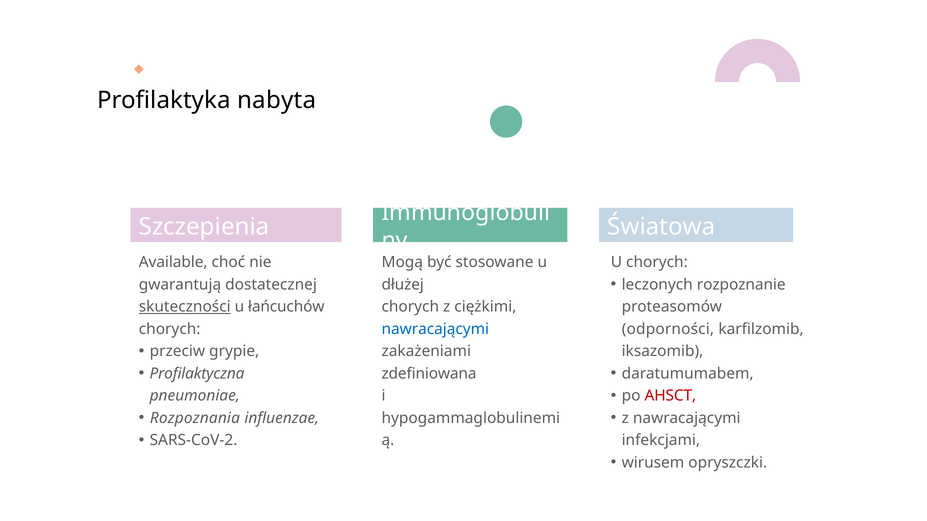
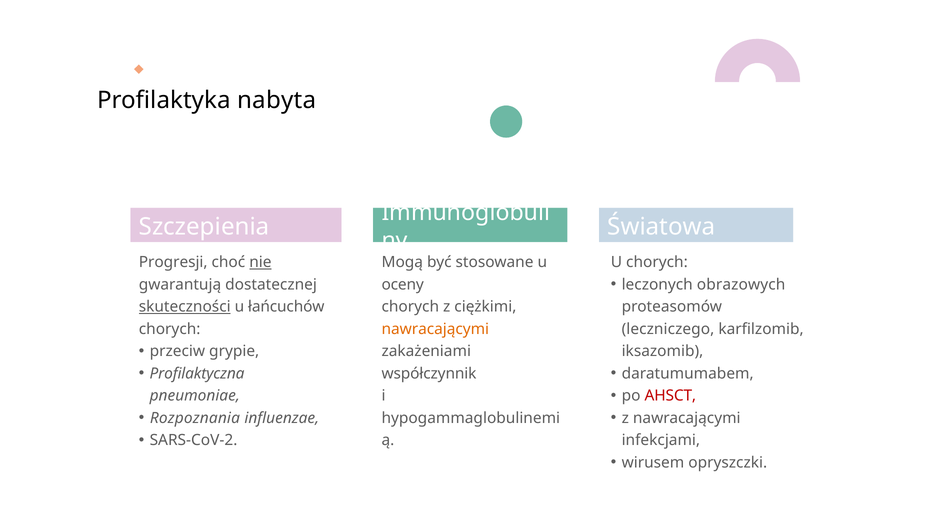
Available: Available -> Progresji (173, 263)
nie underline: none -> present (260, 263)
rozpoznanie: rozpoznanie -> obrazowych (741, 285)
dłużej: dłużej -> oceny (403, 285)
nawracającymi colour: blue -> orange (435, 329)
odporności: odporności -> leczniczego (668, 329)
zdefiniowana: zdefiniowana -> współczynnik (429, 374)
